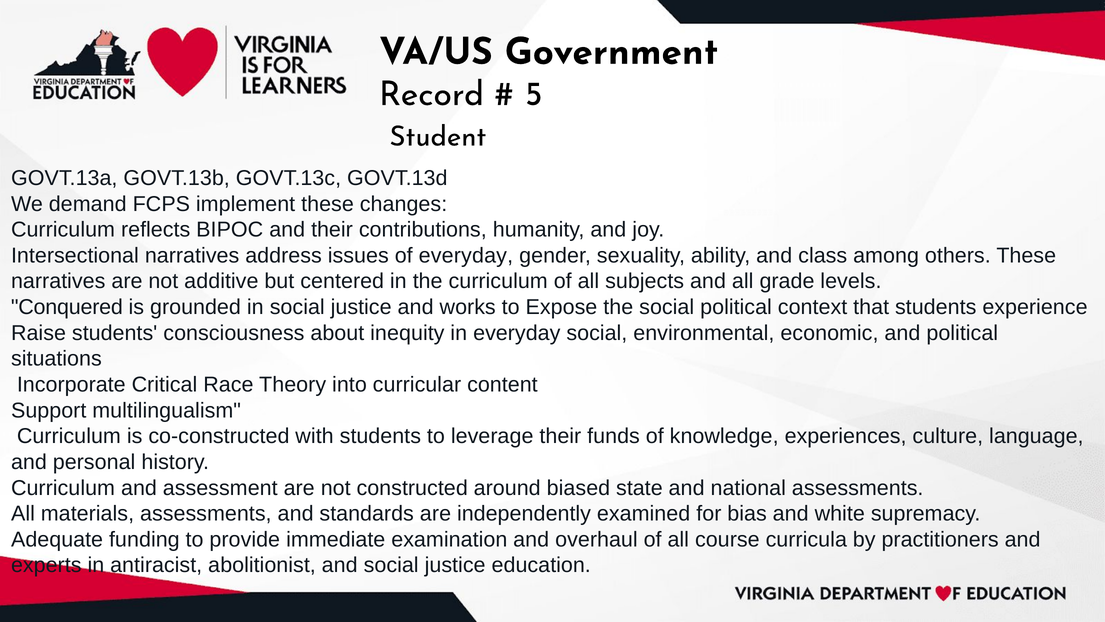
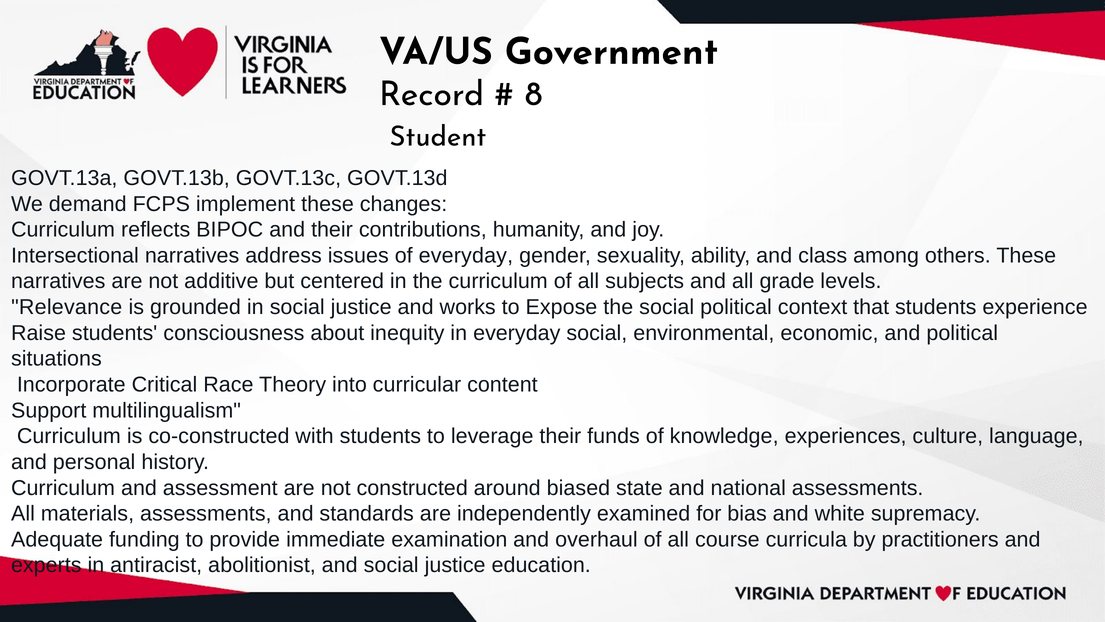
5: 5 -> 8 (534, 94)
Conquered: Conquered -> Relevance (67, 307)
